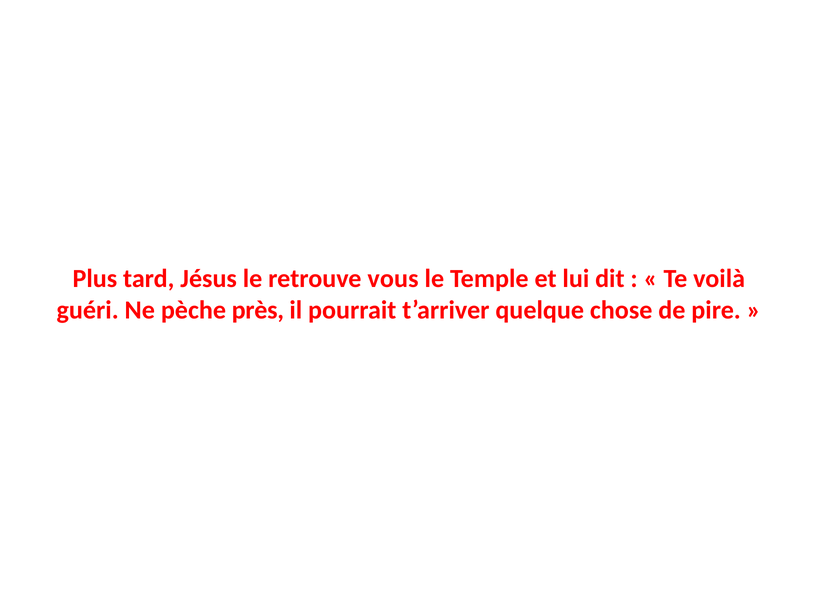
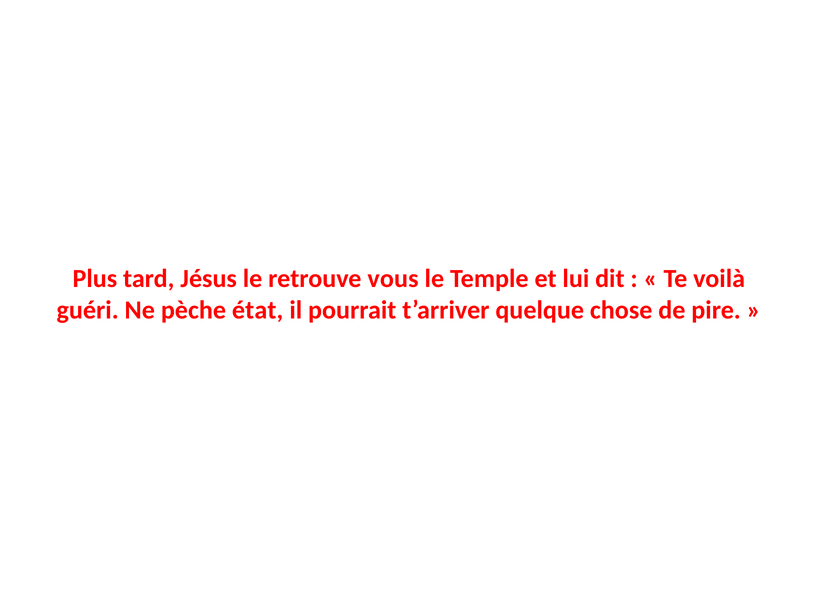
près: près -> état (258, 310)
